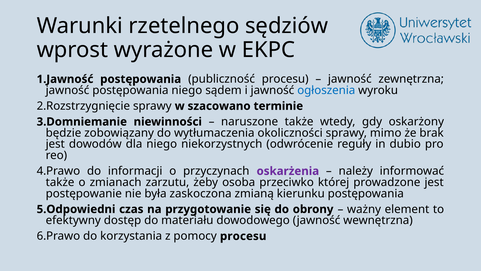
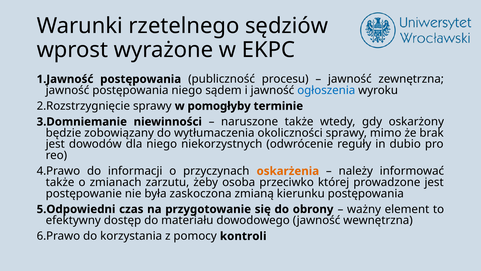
szacowano: szacowano -> pomogłyby (219, 106)
oskarżenia colour: purple -> orange (288, 171)
pomocy procesu: procesu -> kontroli (243, 236)
